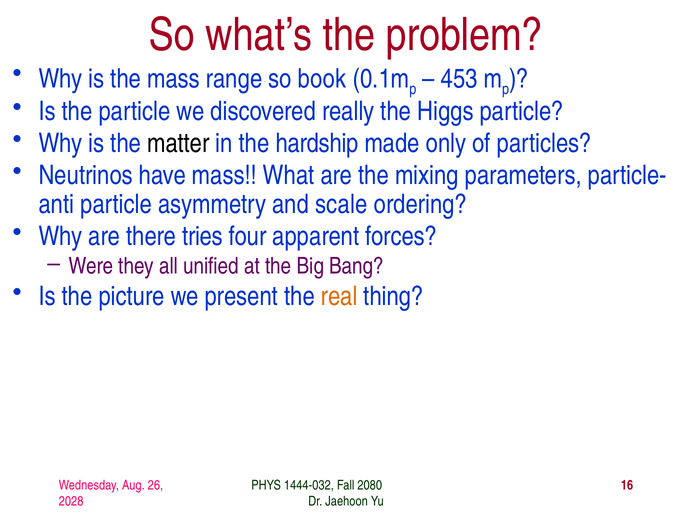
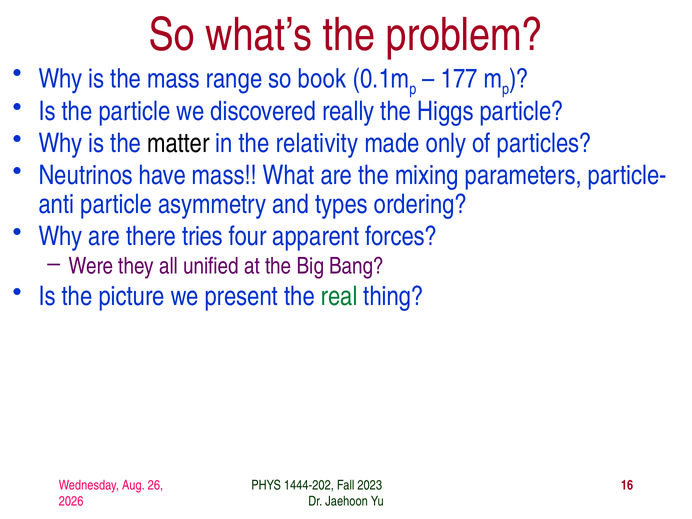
453: 453 -> 177 (459, 79)
hardship: hardship -> relativity (317, 143)
scale: scale -> types (342, 204)
real colour: orange -> green (339, 296)
1444-032: 1444-032 -> 1444-202 (309, 485)
2080: 2080 -> 2023 (370, 485)
2028: 2028 -> 2026 (71, 502)
